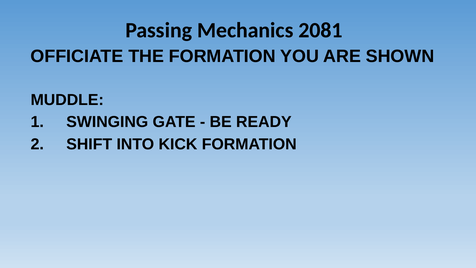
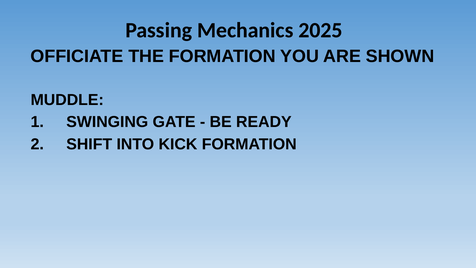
2081: 2081 -> 2025 (320, 30)
